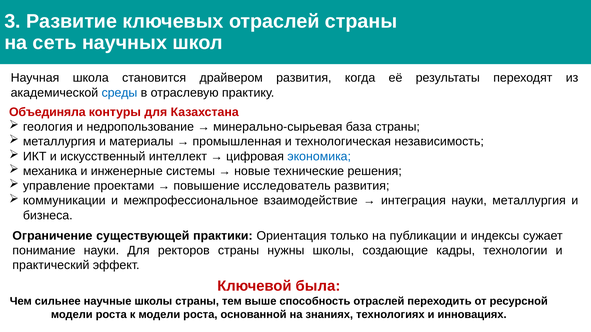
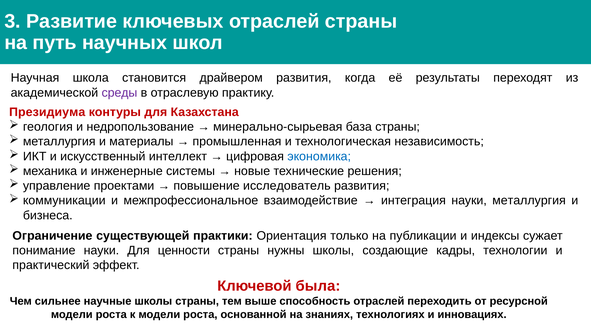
сеть: сеть -> путь (55, 43)
среды colour: blue -> purple (119, 93)
Объединяла: Объединяла -> Президиума (47, 112)
ректоров: ректоров -> ценности (184, 251)
